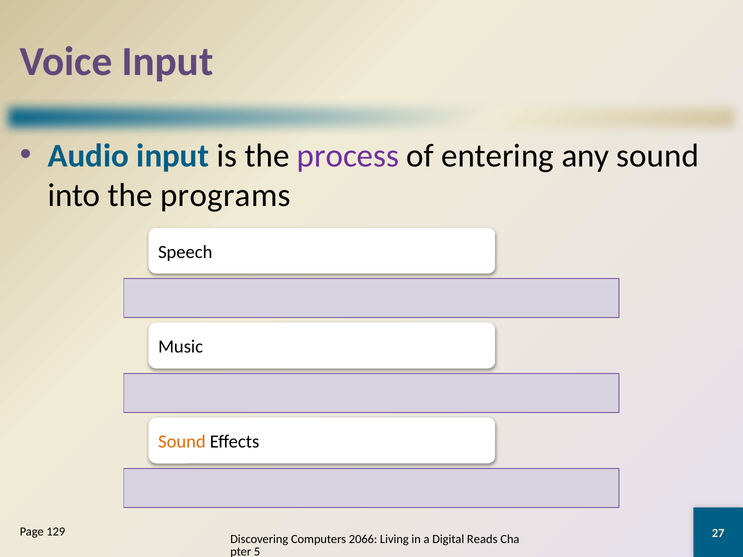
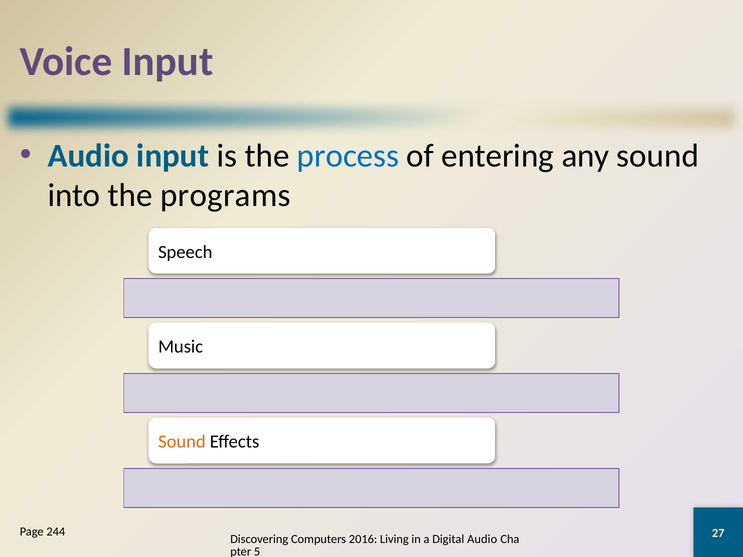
process colour: purple -> blue (348, 156)
129: 129 -> 244 (56, 532)
2066: 2066 -> 2016 (363, 539)
Digital Reads: Reads -> Audio (482, 539)
